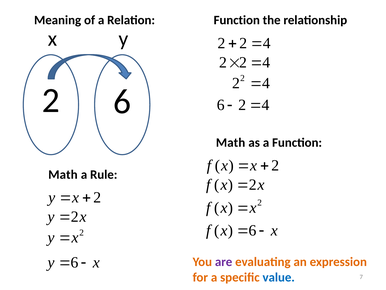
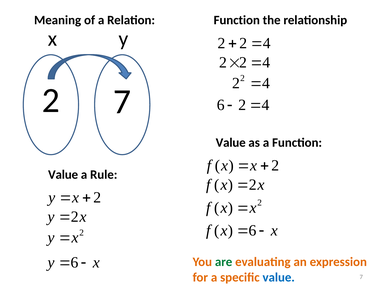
2 6: 6 -> 7 (122, 101)
Math: Math -> Value (231, 142)
Math: Math -> Value (63, 174)
are colour: purple -> green (224, 261)
